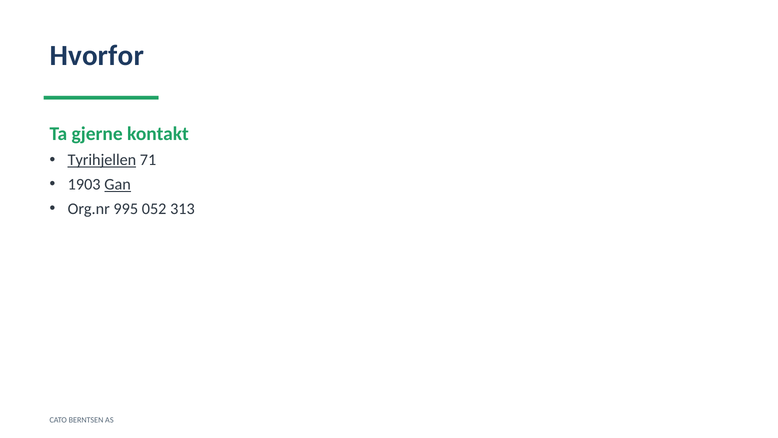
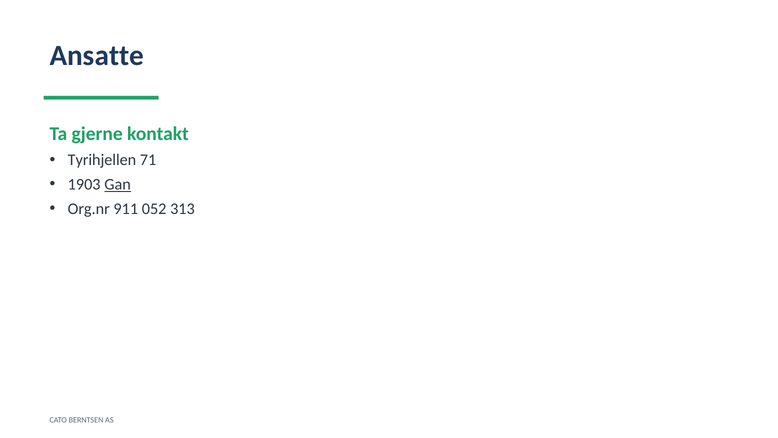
Hvorfor: Hvorfor -> Ansatte (97, 56)
Tyrihjellen underline: present -> none (102, 160)
995: 995 -> 911 (126, 209)
